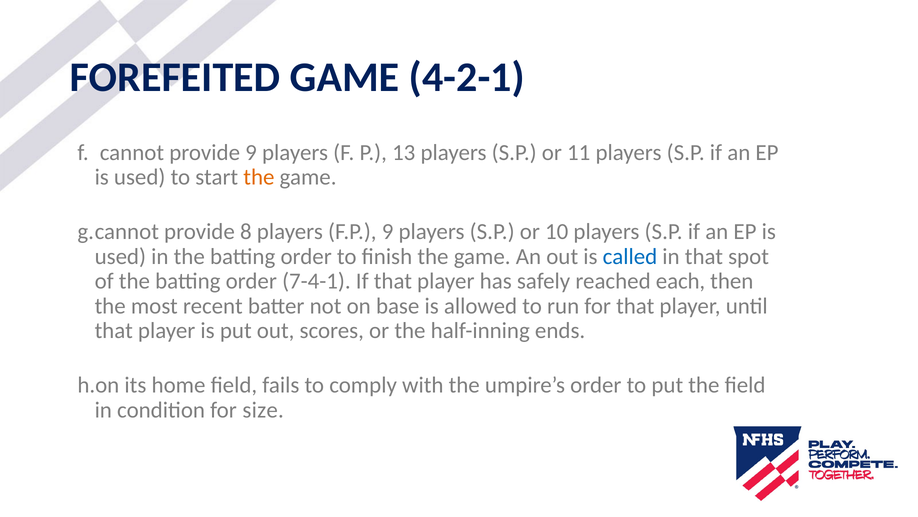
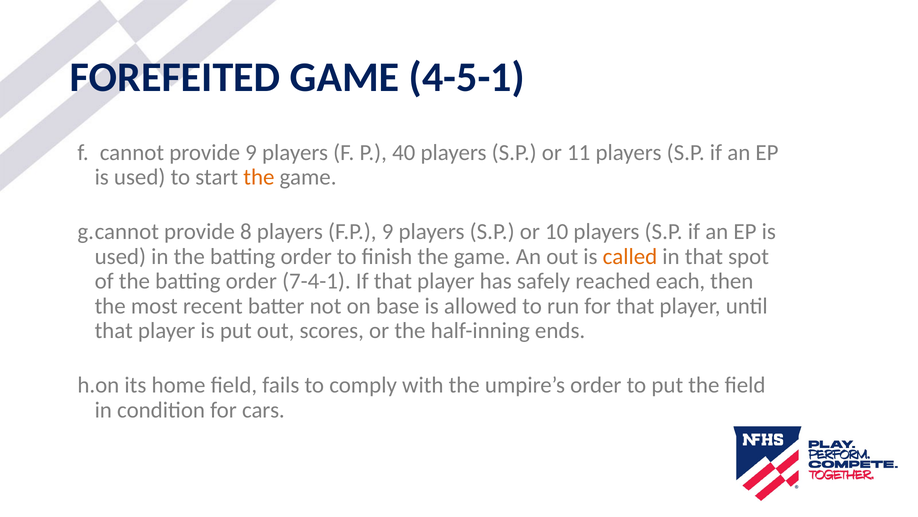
4-2-1: 4-2-1 -> 4-5-1 (467, 77)
13: 13 -> 40 (404, 152)
called colour: blue -> orange (630, 256)
size: size -> cars (263, 409)
